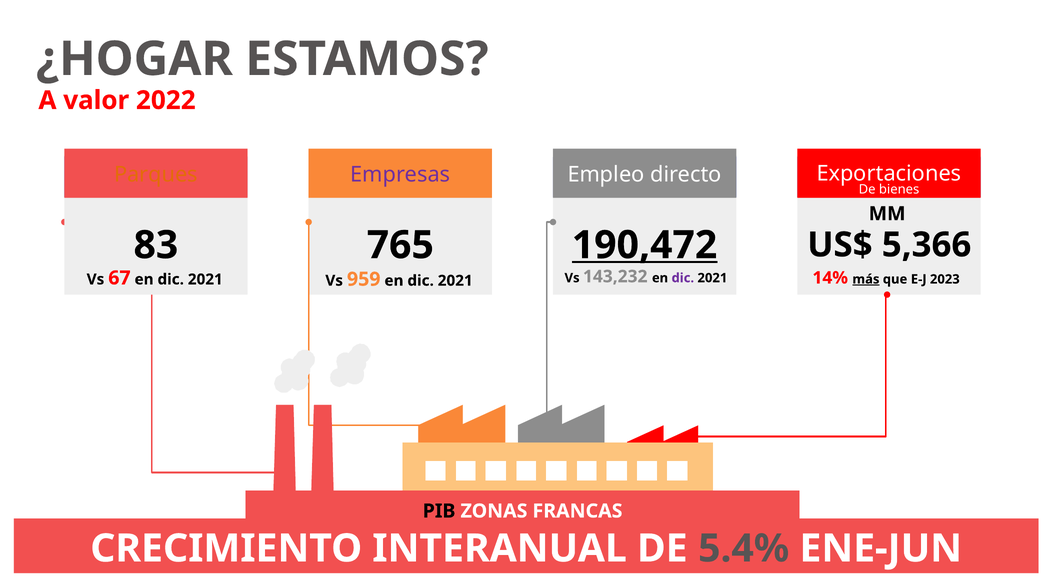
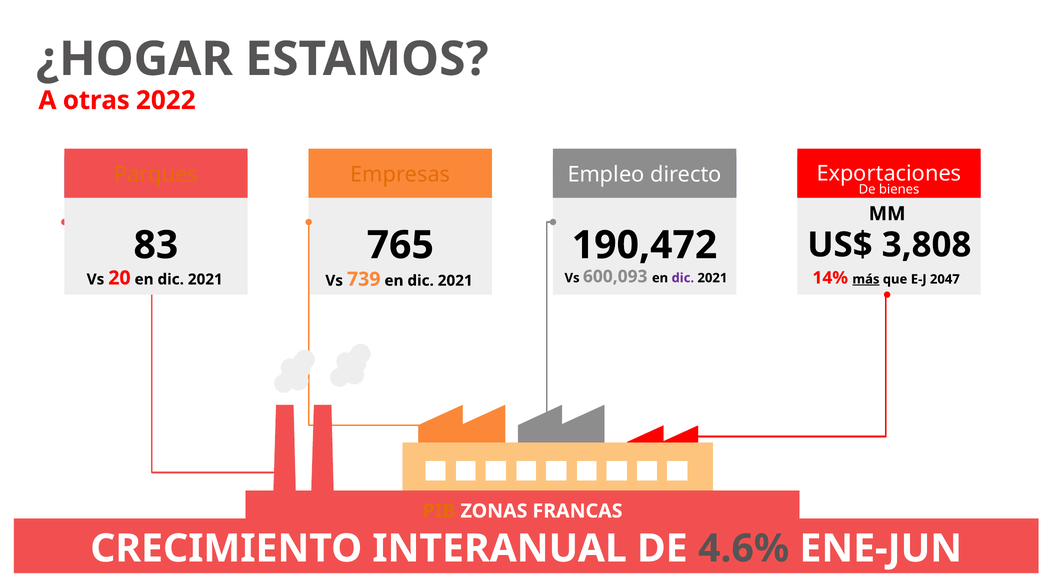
valor: valor -> otras (96, 100)
Empresas colour: purple -> orange (400, 175)
190,472 underline: present -> none (645, 245)
5,366: 5,366 -> 3,808 (927, 245)
67: 67 -> 20 (119, 278)
959: 959 -> 739 (364, 279)
143,232: 143,232 -> 600,093 (615, 276)
2023: 2023 -> 2047 (945, 279)
PIB colour: black -> orange (439, 511)
5.4%: 5.4% -> 4.6% (744, 548)
